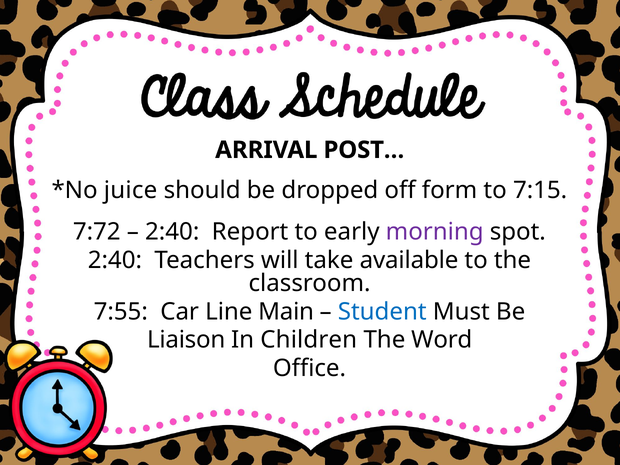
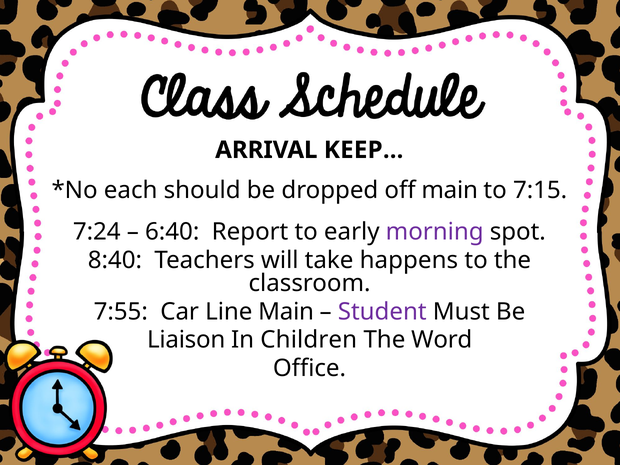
POST…: POST… -> KEEP… (364, 150)
juice: juice -> each (131, 190)
off form: form -> main (450, 190)
7:72: 7:72 -> 7:24 (97, 232)
2:40: 2:40 -> 6:40 (172, 232)
2:40: 2:40 -> 8:40 (115, 260)
available: available -> happens (409, 260)
Student colour: blue -> purple (382, 312)
